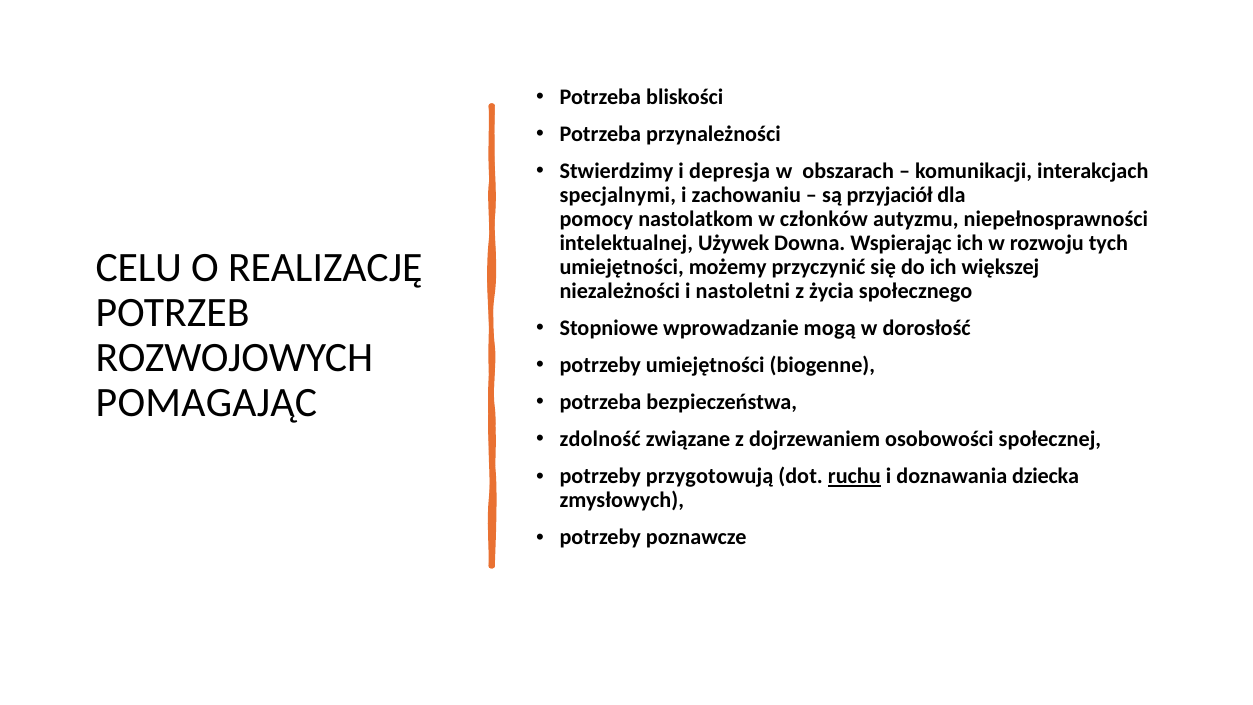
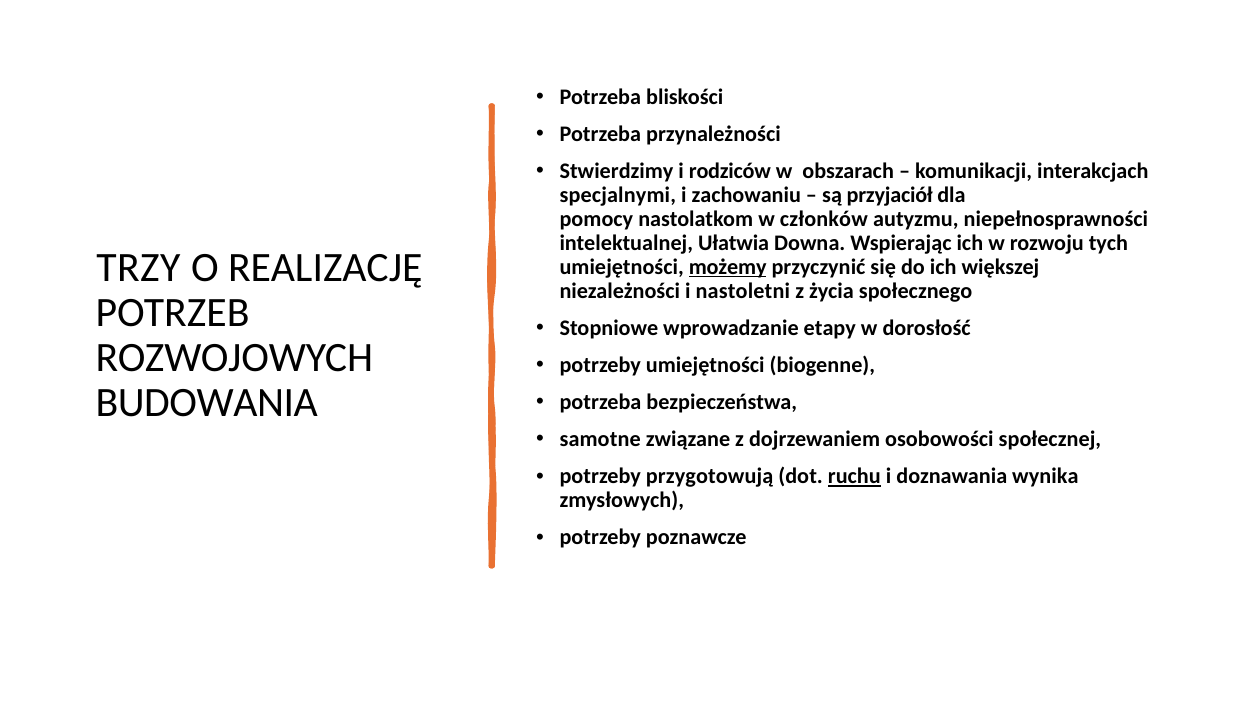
depresja: depresja -> rodziców (730, 171)
Używek: Używek -> Ułatwia (734, 243)
CELU: CELU -> TRZY (138, 268)
możemy underline: none -> present (728, 267)
mogą: mogą -> etapy (830, 328)
POMAGAJĄC: POMAGAJĄC -> BUDOWANIA (207, 403)
zdolność: zdolność -> samotne (600, 439)
dziecka: dziecka -> wynika (1045, 476)
